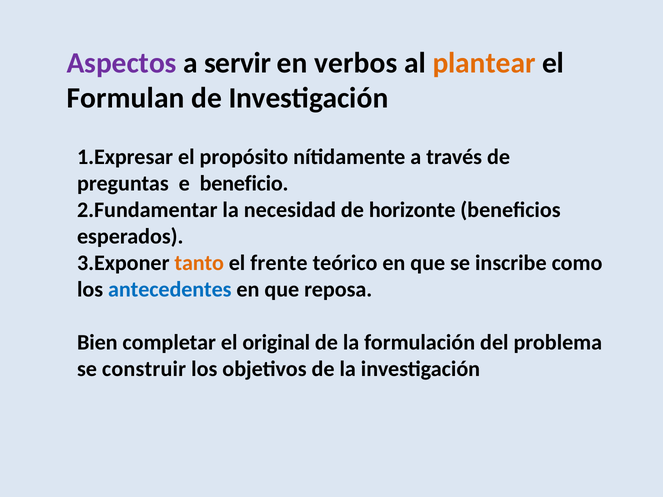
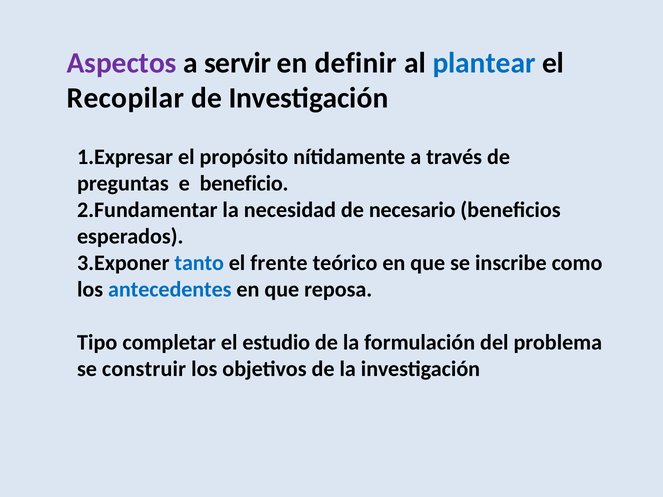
verbos: verbos -> definir (356, 63)
plantear colour: orange -> blue (484, 63)
Formulan: Formulan -> Recopilar (125, 98)
horizonte: horizonte -> necesario (412, 210)
tanto colour: orange -> blue (199, 263)
Bien: Bien -> Tipo (97, 343)
original: original -> estudio (276, 343)
